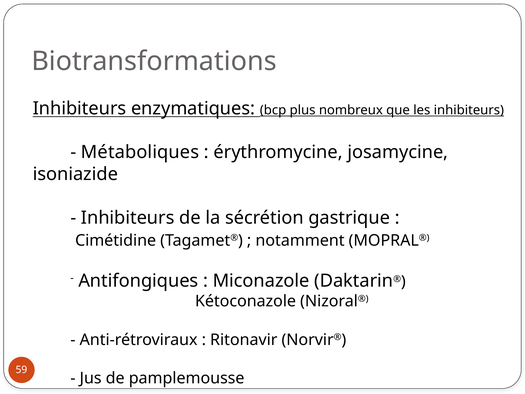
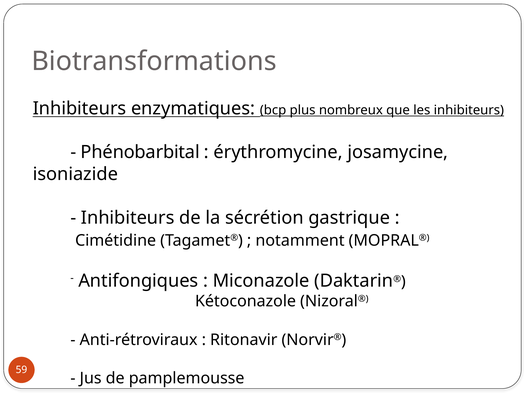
Métaboliques: Métaboliques -> Phénobarbital (140, 152)
